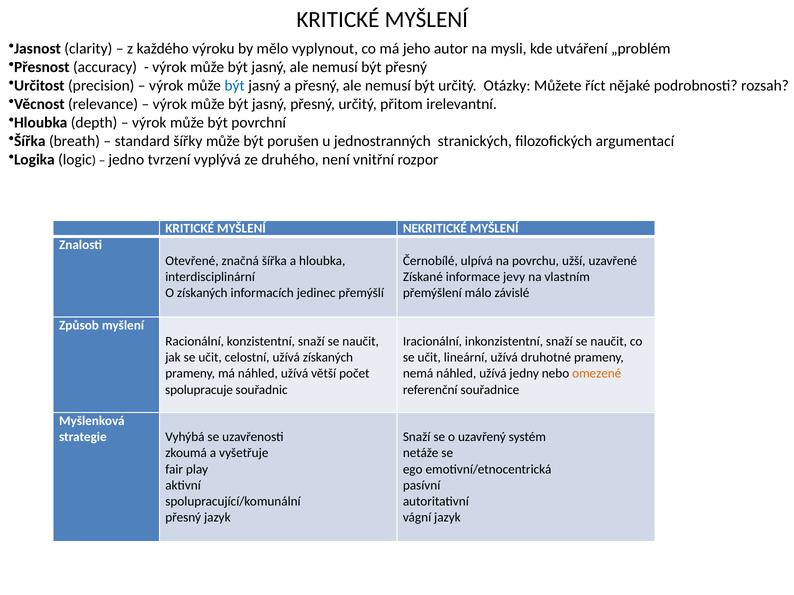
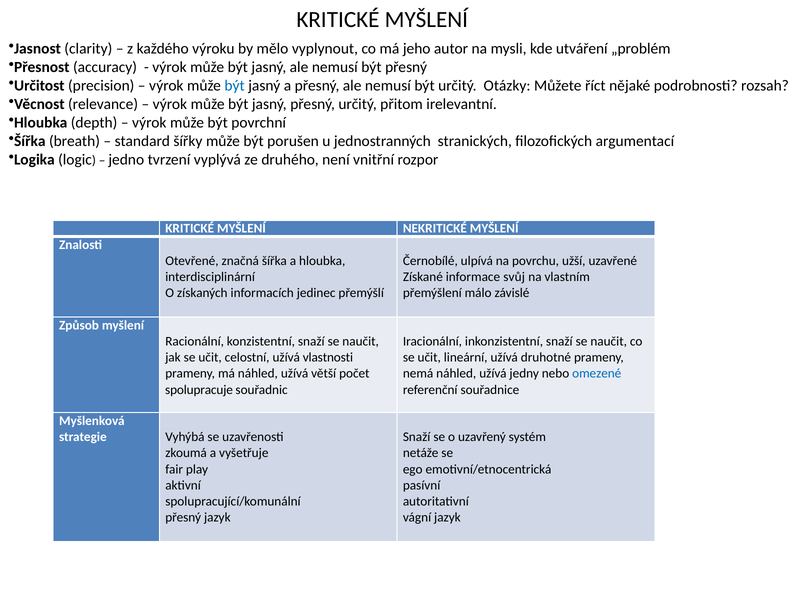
jevy: jevy -> svůj (514, 277)
užívá získaných: získaných -> vlastnosti (328, 358)
omezené colour: orange -> blue (597, 374)
